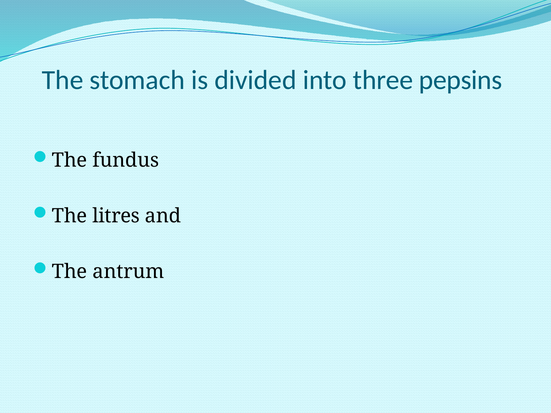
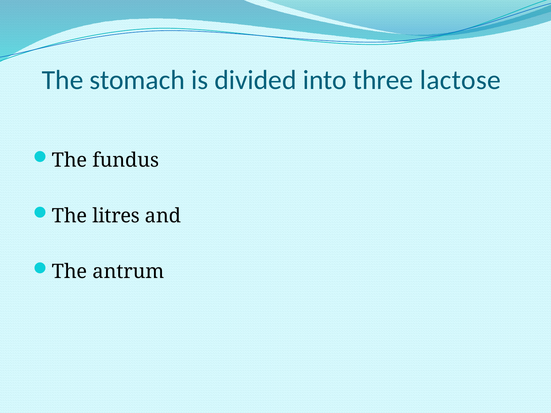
pepsins: pepsins -> lactose (460, 80)
